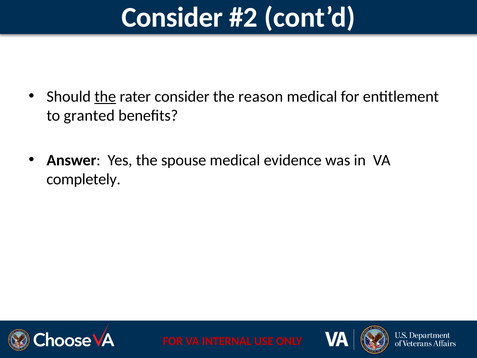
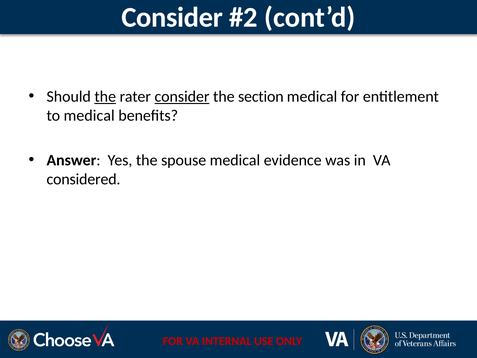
consider underline: none -> present (182, 97)
reason: reason -> section (261, 97)
to granted: granted -> medical (89, 116)
completely: completely -> considered (84, 179)
